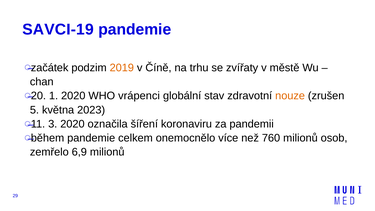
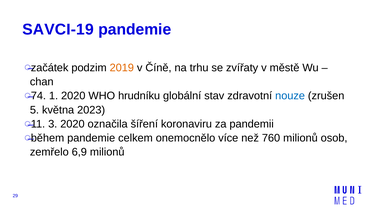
20: 20 -> 74 (38, 96)
vrápenci: vrápenci -> hrudníku (139, 96)
nouze colour: orange -> blue (290, 96)
